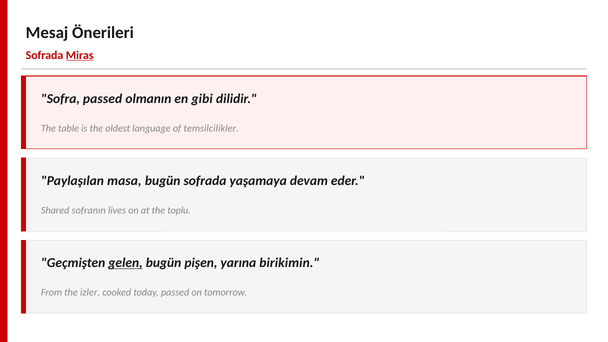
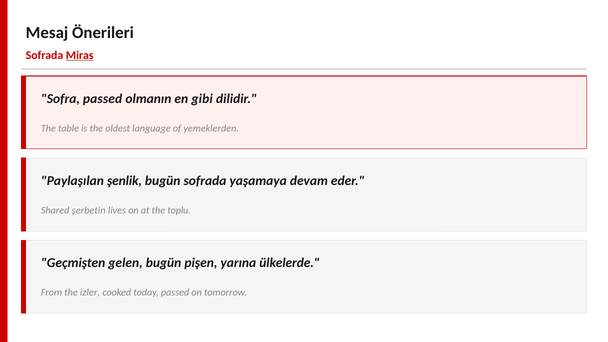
temsilcilikler: temsilcilikler -> yemeklerden (211, 128)
masa: masa -> şenlik (124, 181)
sofranın: sofranın -> şerbetin (89, 210)
gelen underline: present -> none (126, 263)
birikimin: birikimin -> ülkelerde (290, 263)
